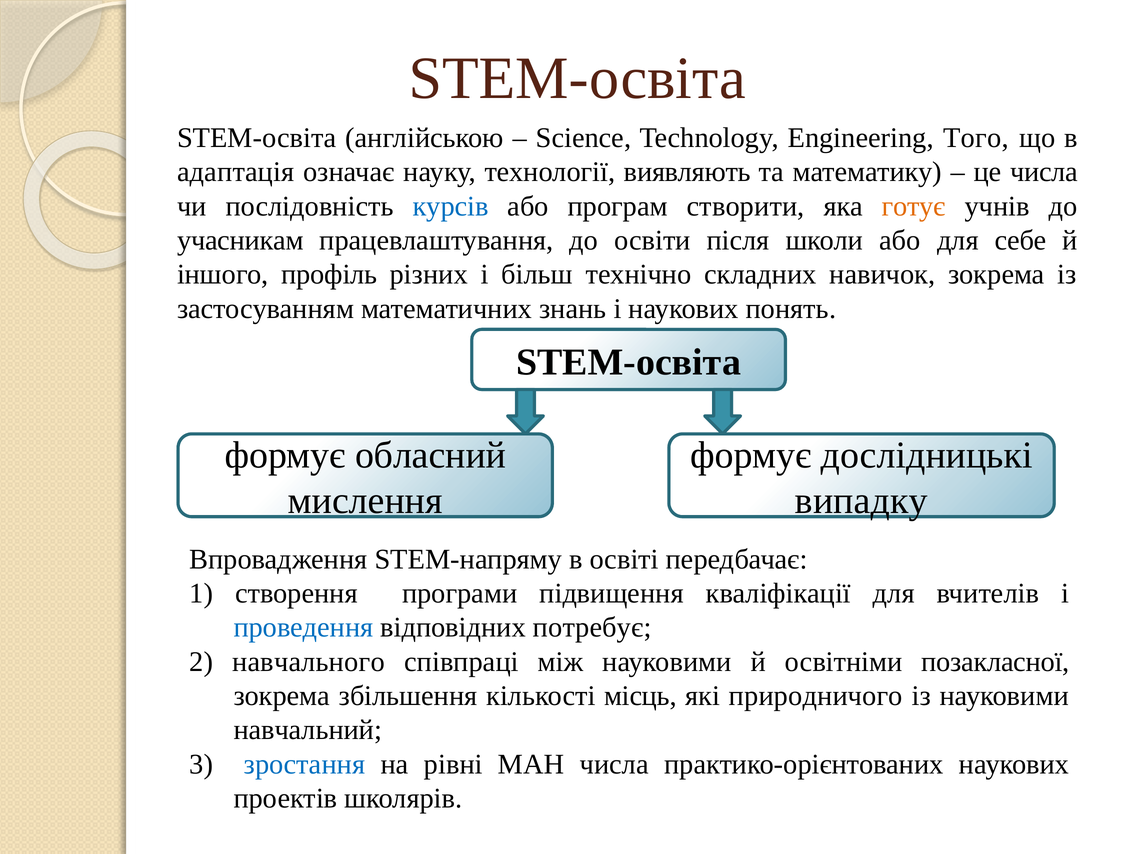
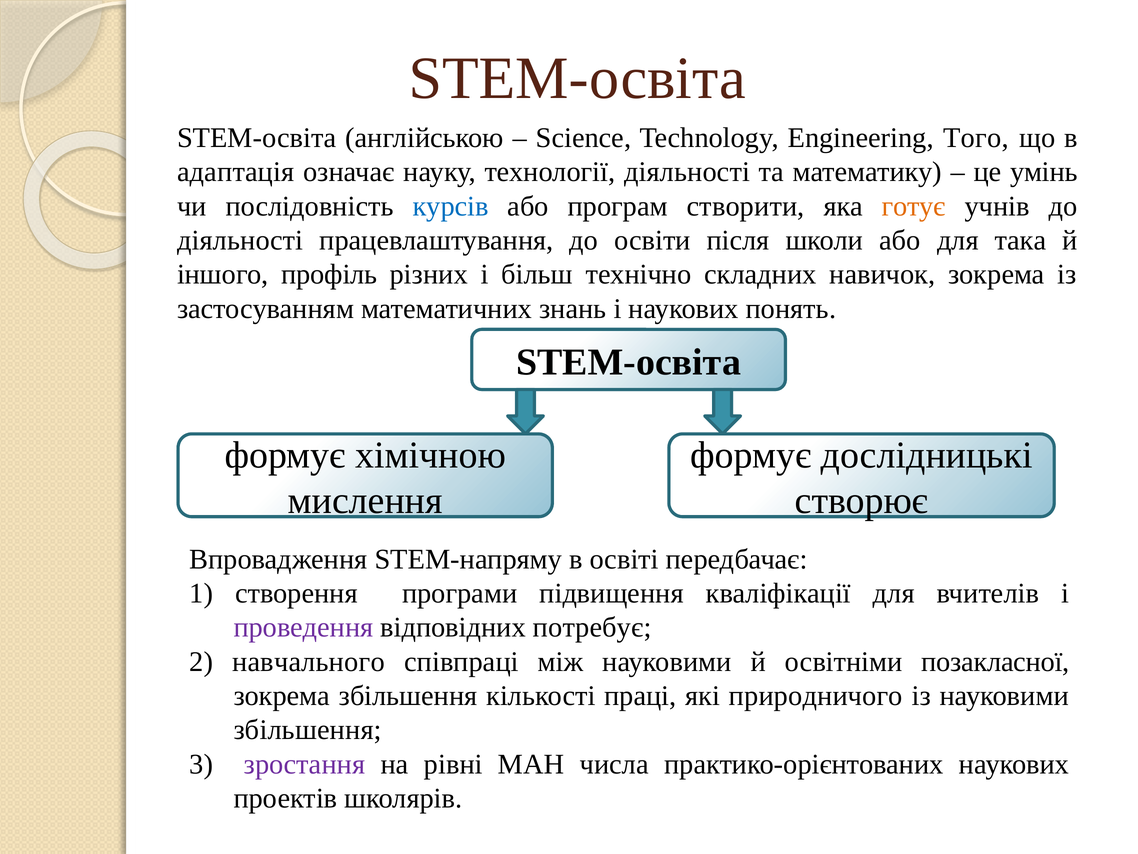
технології виявляють: виявляють -> діяльності (687, 172)
це числа: числа -> умінь (1044, 172)
учасникам: учасникам -> діяльності (240, 240)
себе: себе -> така (1021, 240)
обласний: обласний -> хімічною (430, 455)
випадку: випадку -> створює (862, 500)
проведення colour: blue -> purple (303, 627)
місць: місць -> праці (640, 695)
навчальний: навчальний -> збільшення (308, 730)
зростання colour: blue -> purple (305, 764)
